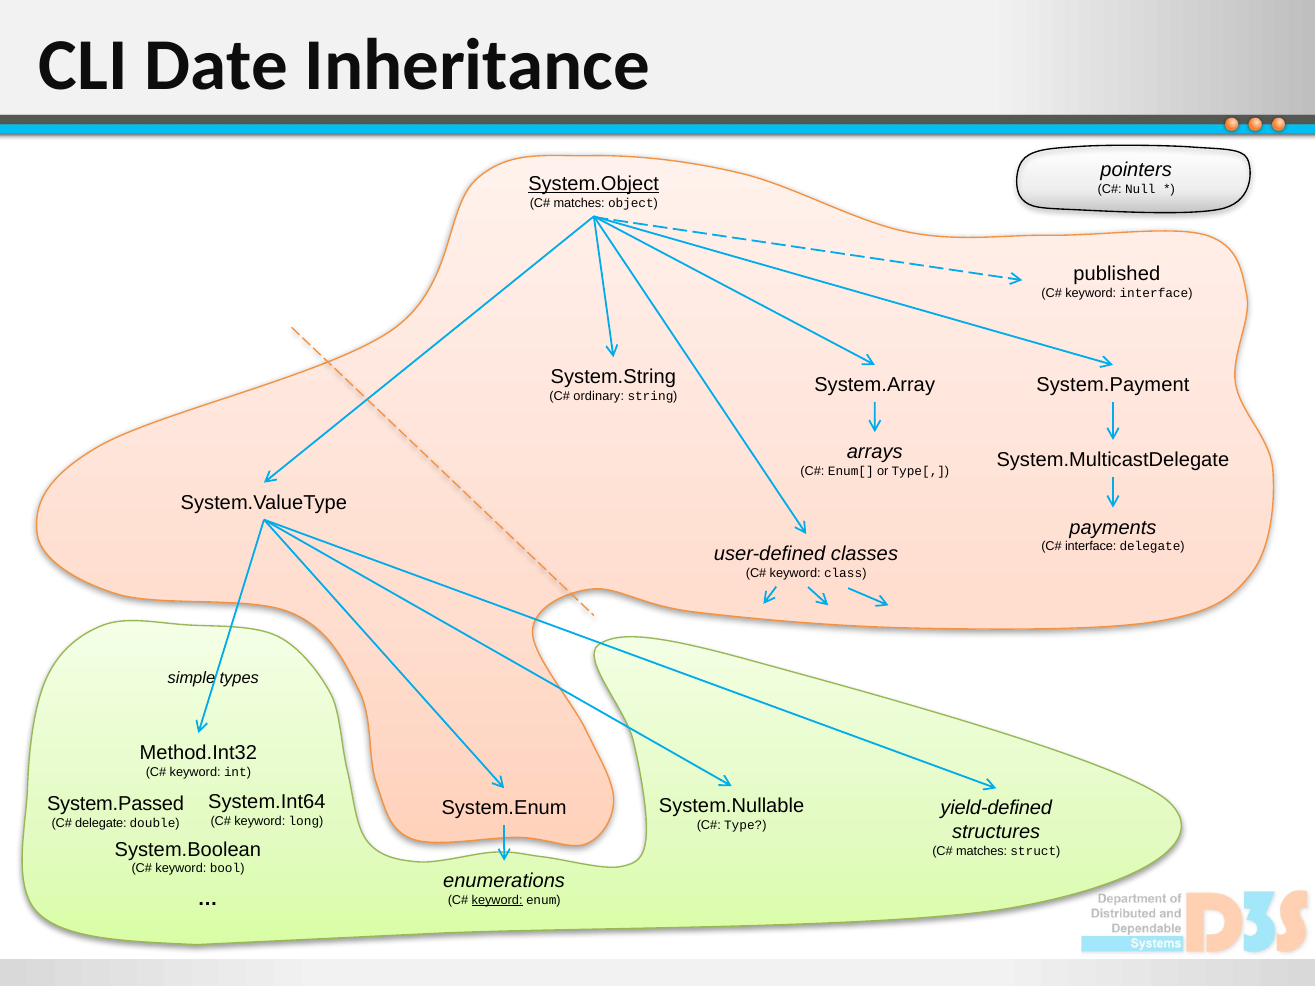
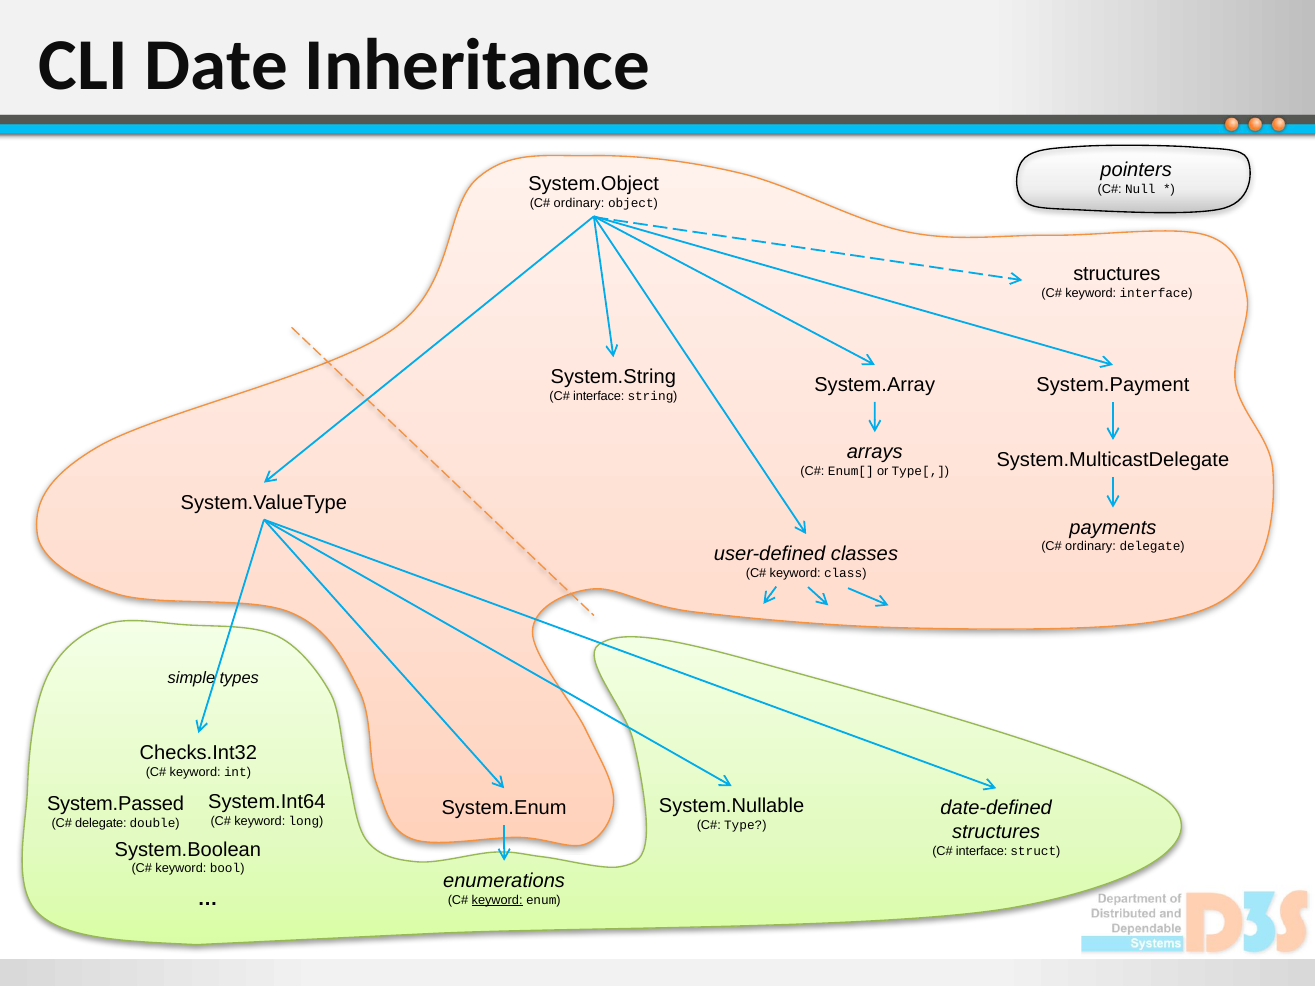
System.Object underline: present -> none (594, 184)
matches: matches -> ordinary (579, 203)
published: published -> structures (1117, 274)
ordinary: ordinary -> interface (599, 396)
interface: interface -> ordinary (1091, 547)
Method.Int32: Method.Int32 -> Checks.Int32 (198, 753)
yield-defined: yield-defined -> date-defined (996, 808)
matches: matches -> interface (982, 852)
